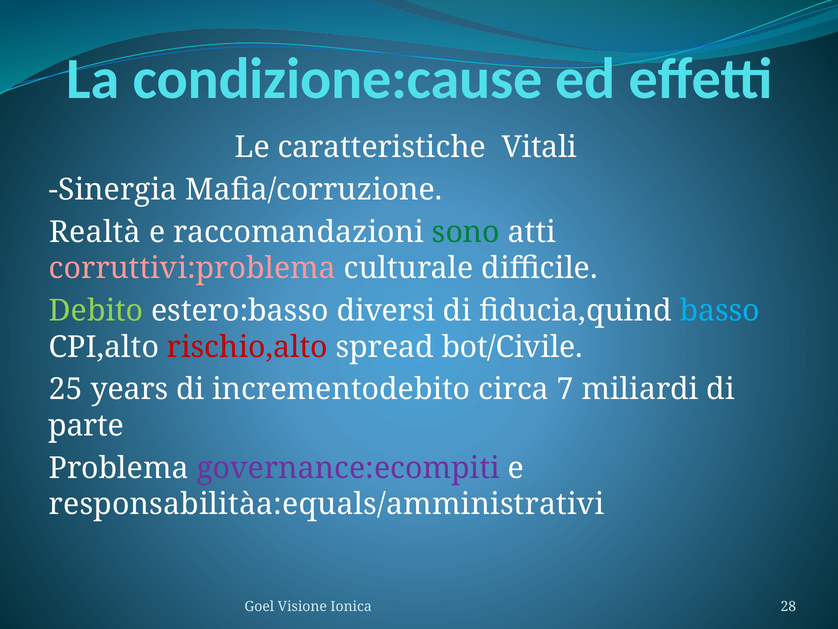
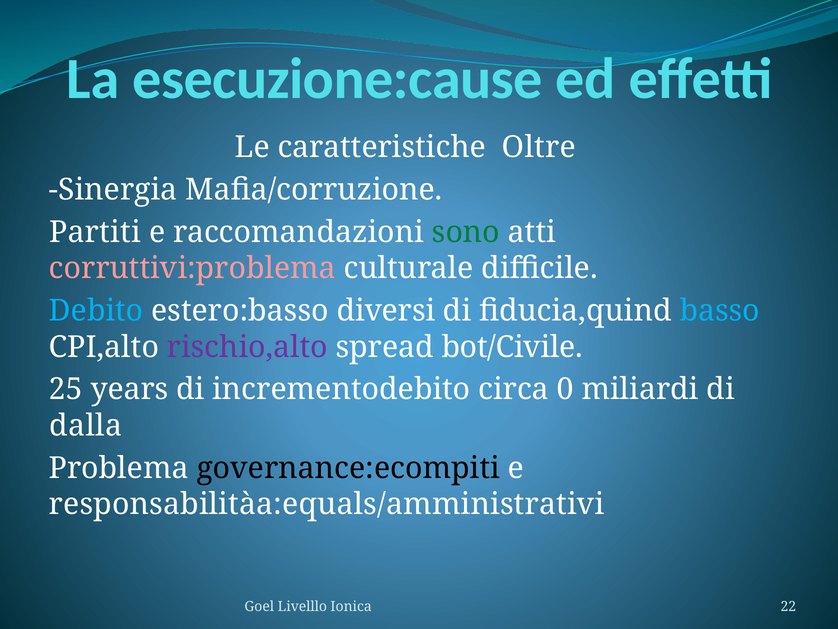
condizione:cause: condizione:cause -> esecuzione:cause (338, 79)
Vitali: Vitali -> Oltre (539, 147)
Realtà: Realtà -> Partiti (95, 232)
Debito colour: light green -> light blue (96, 311)
rischio,alto colour: red -> purple (247, 347)
7: 7 -> 0 (565, 389)
parte: parte -> dalla (86, 425)
governance:ecompiti colour: purple -> black (348, 468)
Visione: Visione -> Livelllo (302, 606)
28: 28 -> 22 (788, 606)
